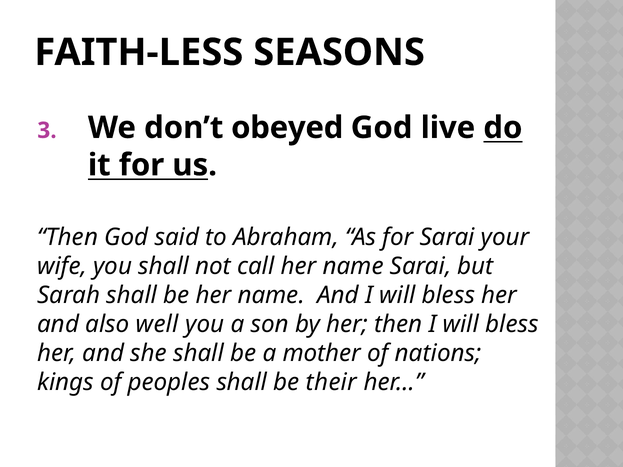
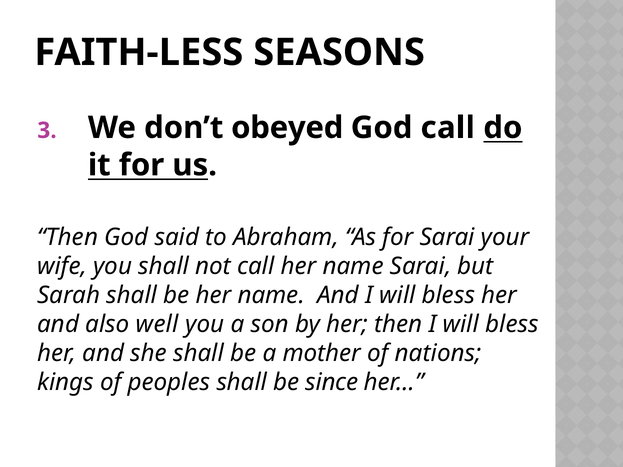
God live: live -> call (448, 128)
their: their -> since (332, 382)
